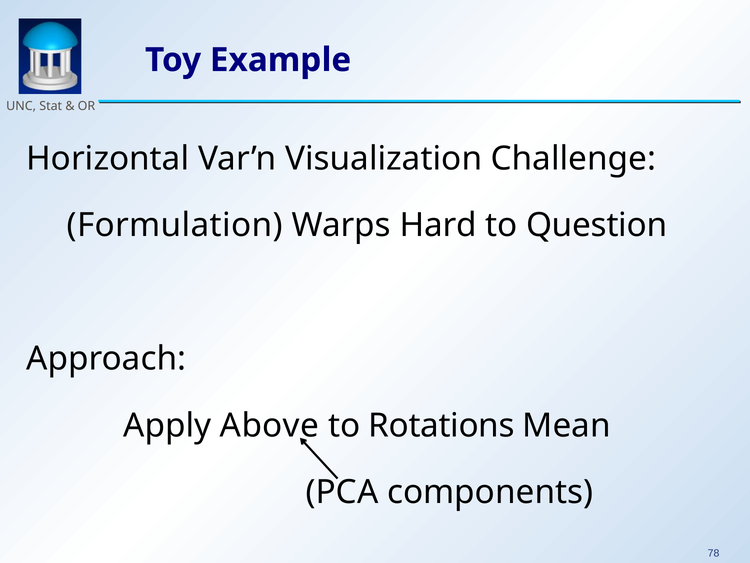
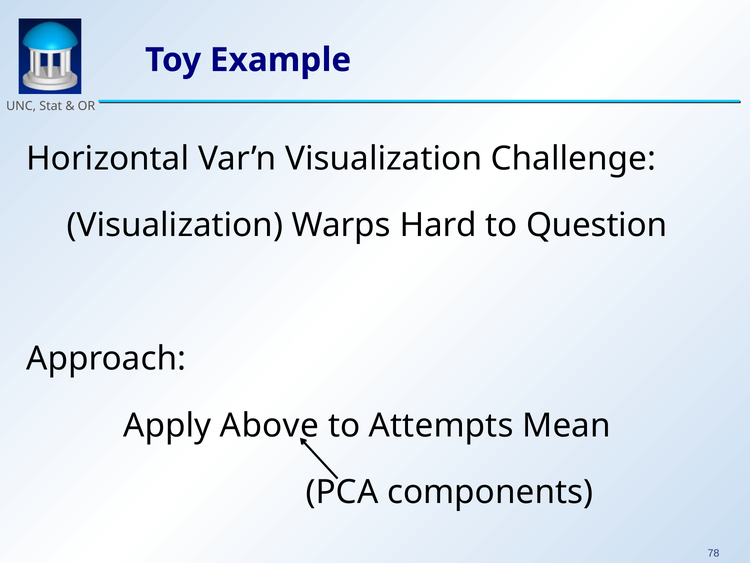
Formulation: Formulation -> Visualization (175, 225)
Rotations: Rotations -> Attempts (441, 425)
